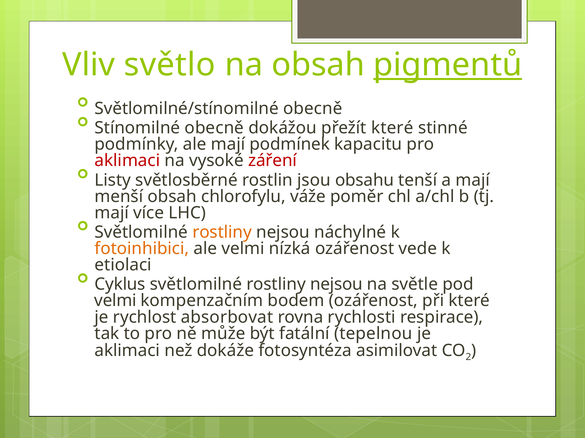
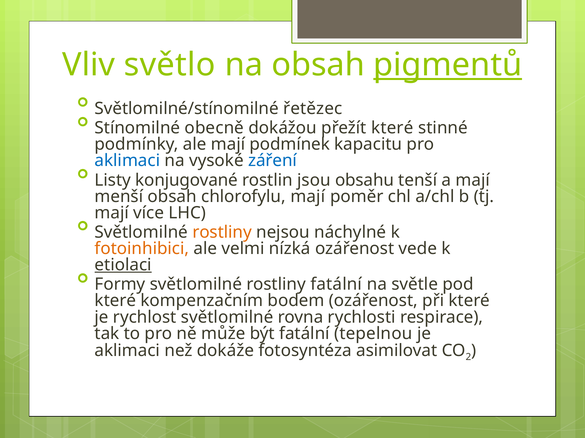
Světlomilné/stínomilné obecně: obecně -> řetězec (313, 109)
aklimaci colour: red -> blue (127, 161)
záření colour: red -> blue (273, 161)
světlosběrné: světlosběrné -> konjugované (187, 180)
chlorofylu váže: váže -> mají (308, 197)
etiolaci underline: none -> present (123, 265)
Cyklus: Cyklus -> Formy (120, 285)
nejsou: nejsou -> fatální (336, 285)
velmi: velmi -> které (115, 301)
rychlost absorbovat: absorbovat -> světlomilné (227, 318)
